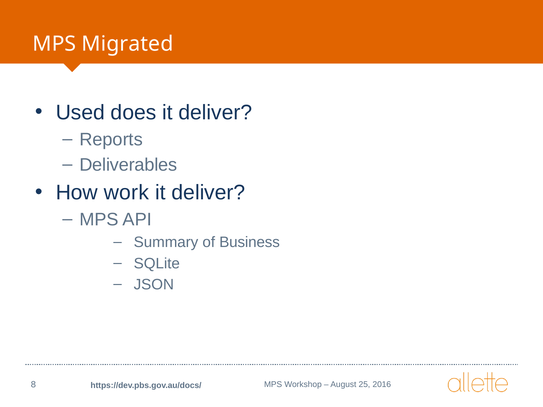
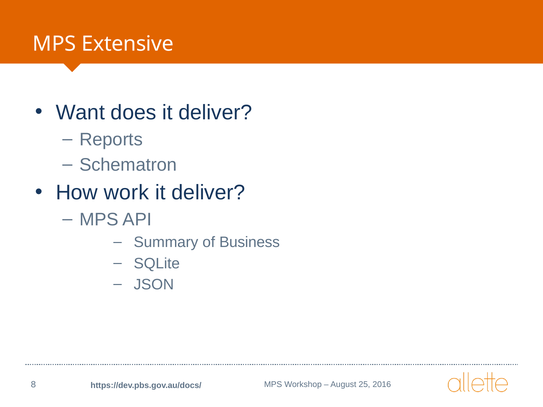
Migrated: Migrated -> Extensive (128, 44)
Used: Used -> Want (80, 113)
Deliverables: Deliverables -> Schematron (128, 165)
